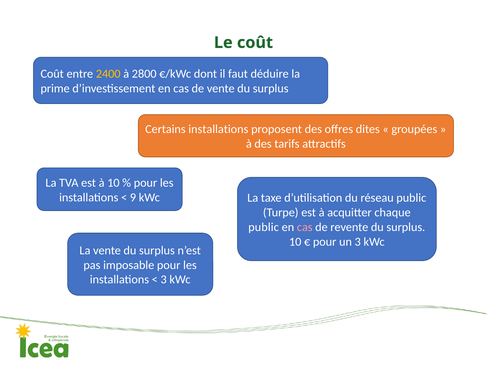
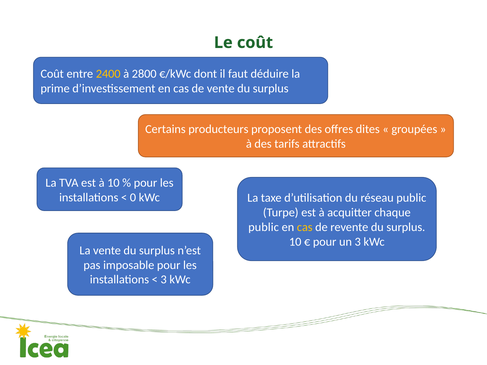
Certains installations: installations -> producteurs (218, 129)
9: 9 -> 0 (133, 198)
cas colour: pink -> yellow (305, 227)
